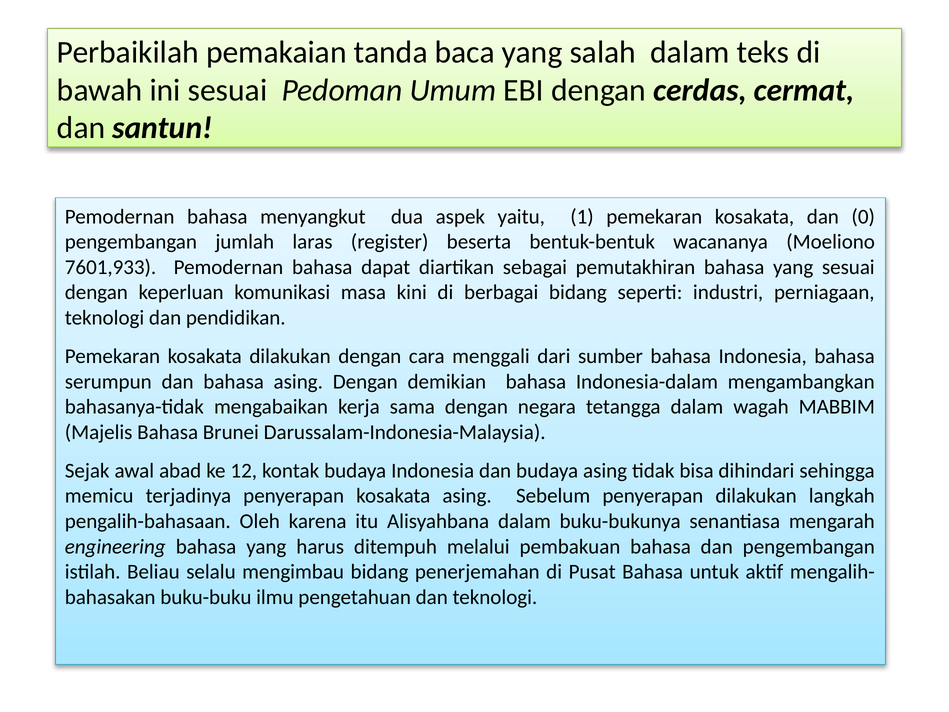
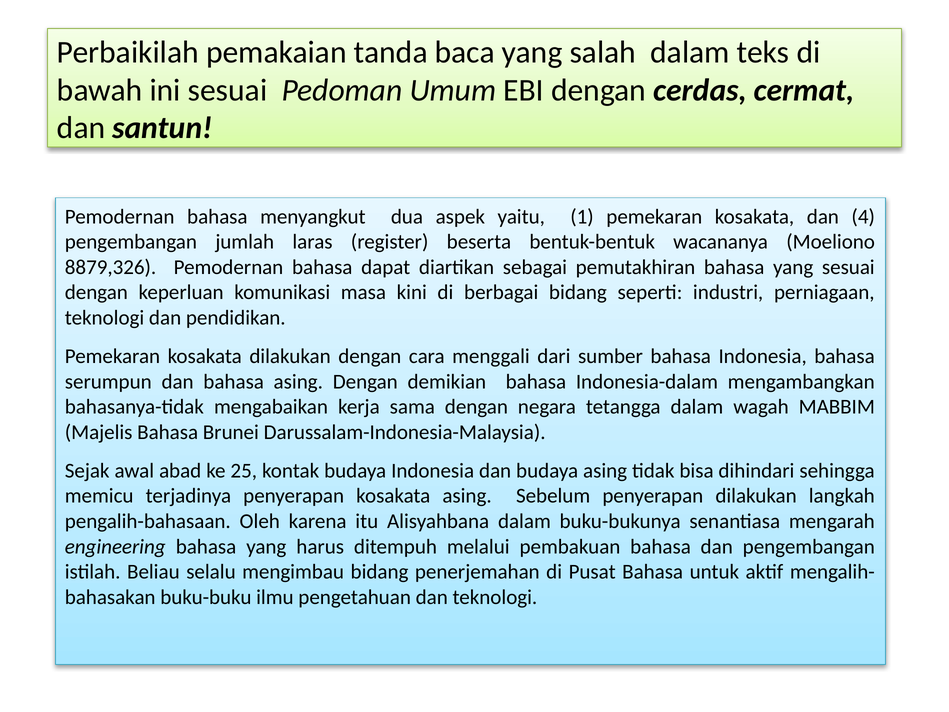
0: 0 -> 4 (863, 217)
7601,933: 7601,933 -> 8879,326 (111, 267)
12: 12 -> 25 (244, 471)
